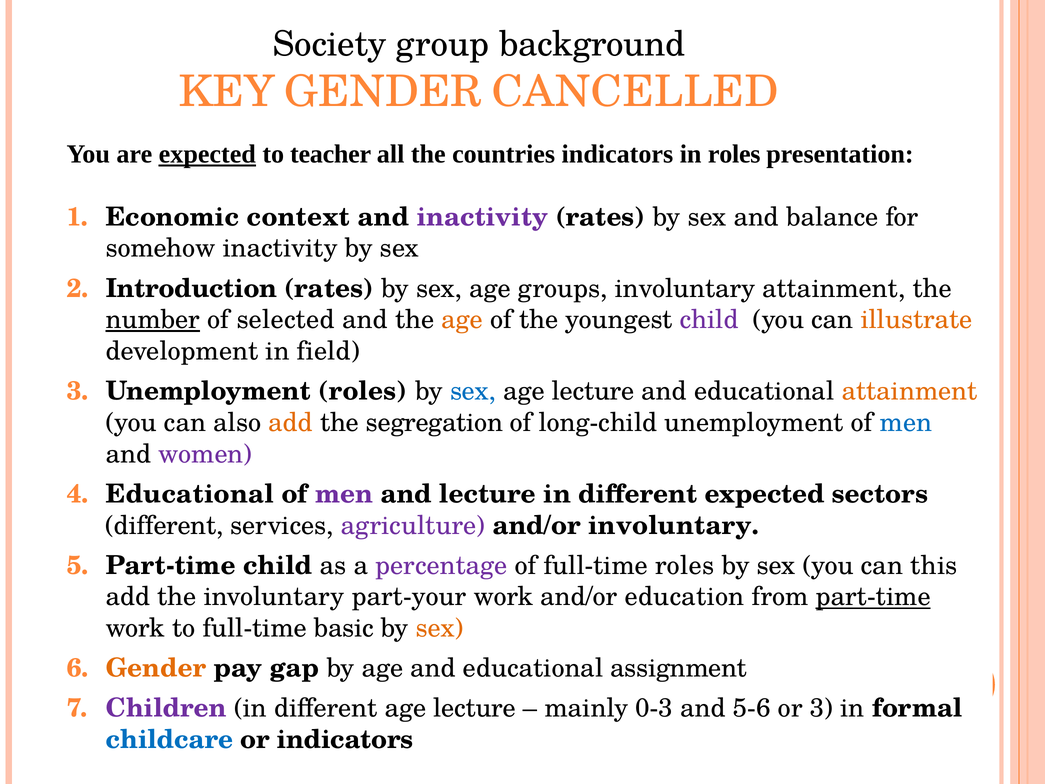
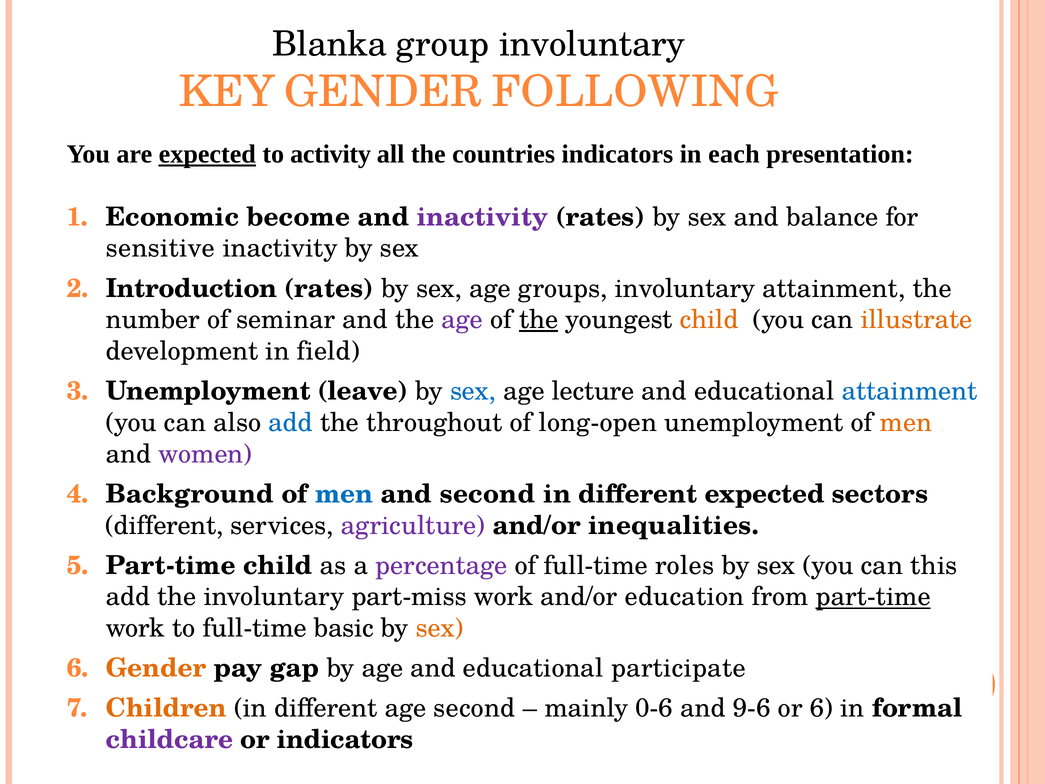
Society: Society -> Blanka (330, 44)
group background: background -> involuntary (592, 44)
CANCELLED: CANCELLED -> FOLLOWING (635, 92)
teacher: teacher -> activity (331, 154)
in roles: roles -> each (734, 154)
context: context -> become (298, 217)
somehow: somehow -> sensitive (160, 248)
number underline: present -> none (153, 320)
selected: selected -> seminar (286, 320)
age colour: orange -> purple (462, 320)
the underline: none -> present (539, 320)
child colour: purple -> orange (709, 320)
Unemployment roles: roles -> leave (363, 391)
attainment colour: orange -> blue (910, 391)
add colour: orange -> blue (291, 422)
segregation: segregation -> throughout (434, 422)
long-child: long-child -> long-open (598, 422)
men colour: blue -> orange (906, 422)
Educational: Educational -> Background (190, 494)
men colour: purple -> blue (344, 494)
and lecture: lecture -> second (487, 494)
and/or involuntary: involuntary -> inequalities (674, 525)
part-your: part-your -> part-miss (409, 597)
assignment: assignment -> participate (678, 668)
Children colour: purple -> orange (166, 708)
different age lecture: lecture -> second (474, 708)
0-3: 0-3 -> 0-6 (654, 708)
5-6: 5-6 -> 9-6 (752, 708)
or 3: 3 -> 6 (821, 708)
childcare colour: blue -> purple (169, 740)
